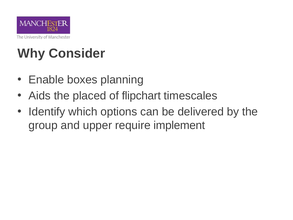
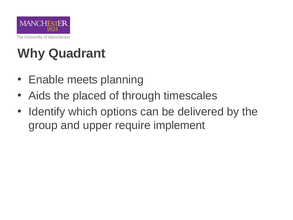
Consider: Consider -> Quadrant (77, 53)
boxes: boxes -> meets (82, 80)
flipchart: flipchart -> through (141, 96)
